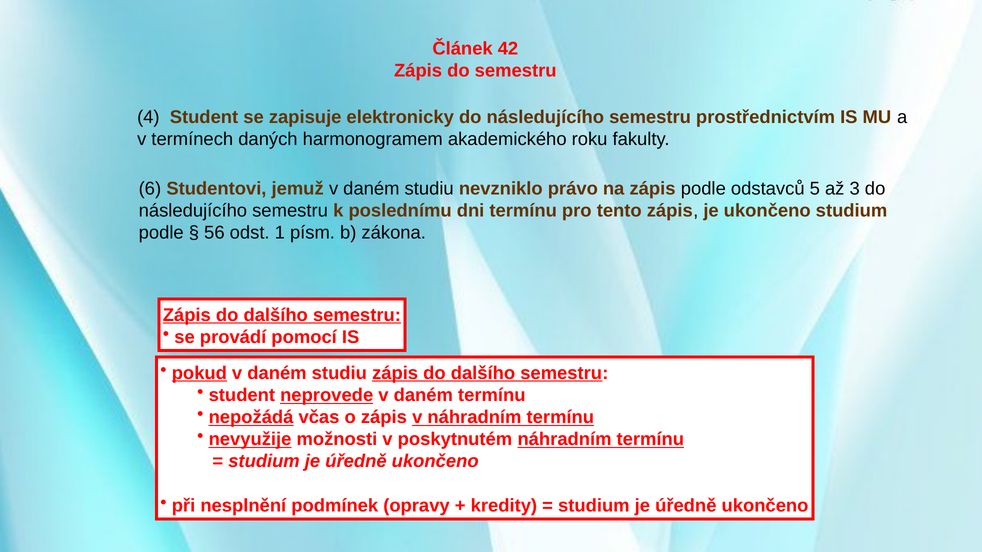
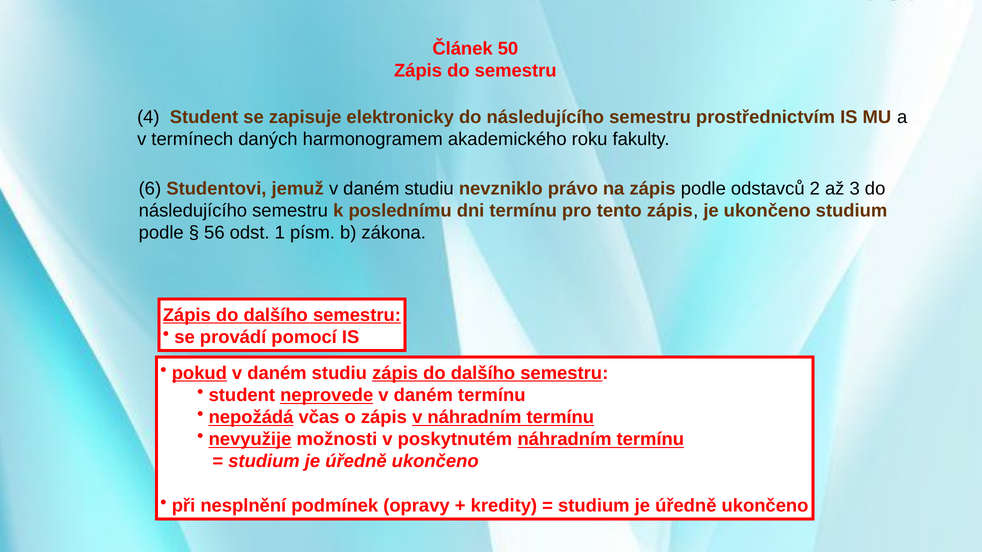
42: 42 -> 50 (508, 49)
5: 5 -> 2 (815, 189)
